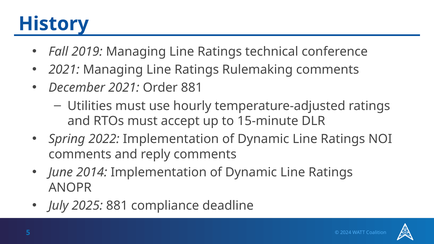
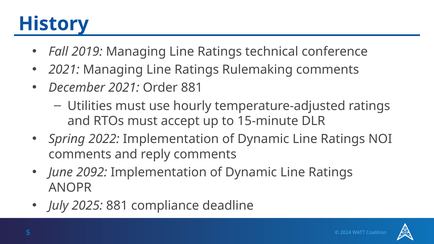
2014: 2014 -> 2092 (92, 172)
